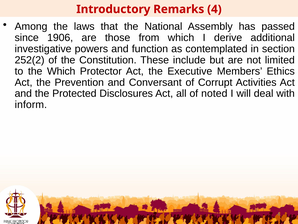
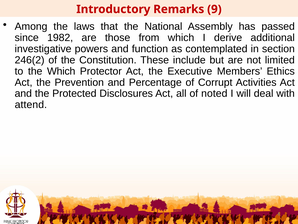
4: 4 -> 9 (214, 9)
1906: 1906 -> 1982 (60, 38)
252(2: 252(2 -> 246(2 (30, 60)
Conversant: Conversant -> Percentage (155, 82)
inform: inform -> attend (31, 105)
